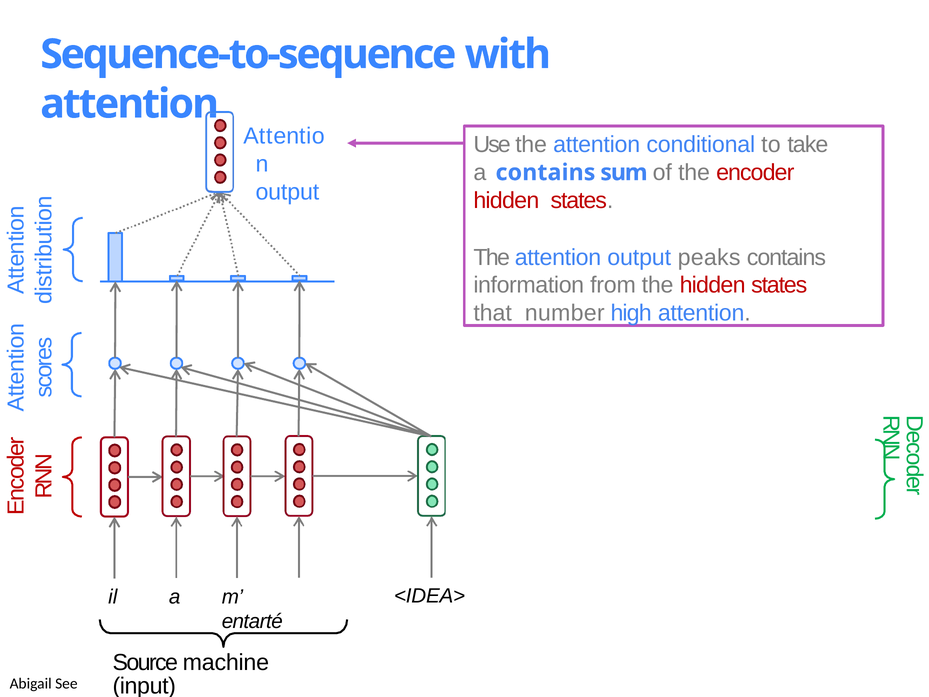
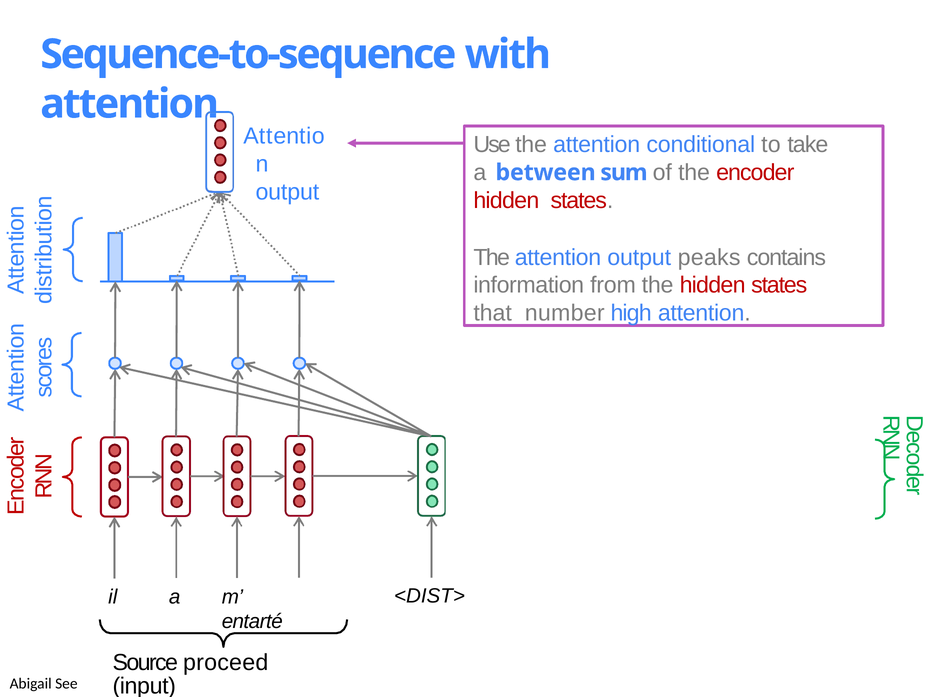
a contains: contains -> between (546, 172)
<IDEA>: <IDEA> -> <DIST> (429, 596)
machine: machine -> proceed (226, 662)
